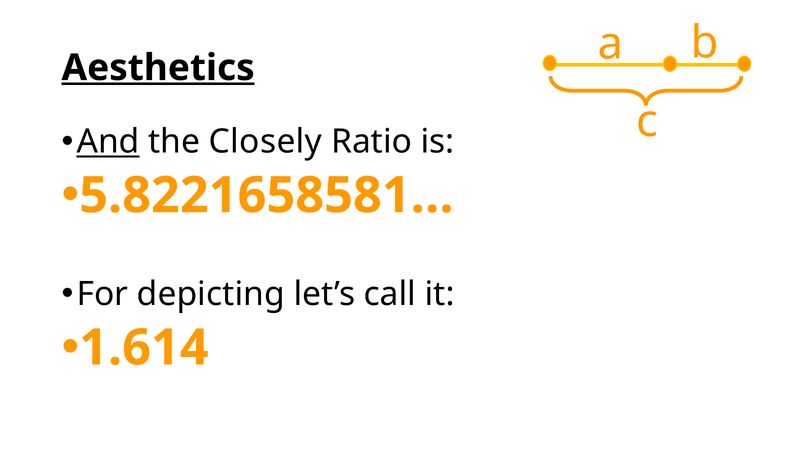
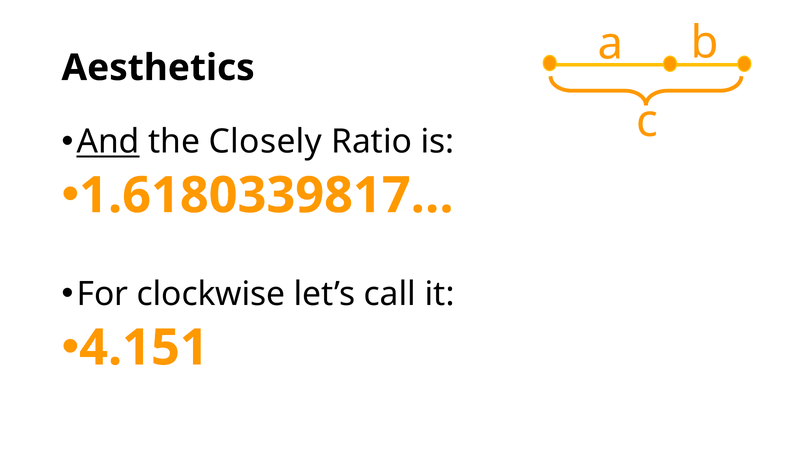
Aesthetics underline: present -> none (158, 68)
5.8221658581…: 5.8221658581… -> 1.6180339817… (266, 195)
depicting: depicting -> clockwise (211, 294)
1.614: 1.614 -> 4.151 (144, 348)
